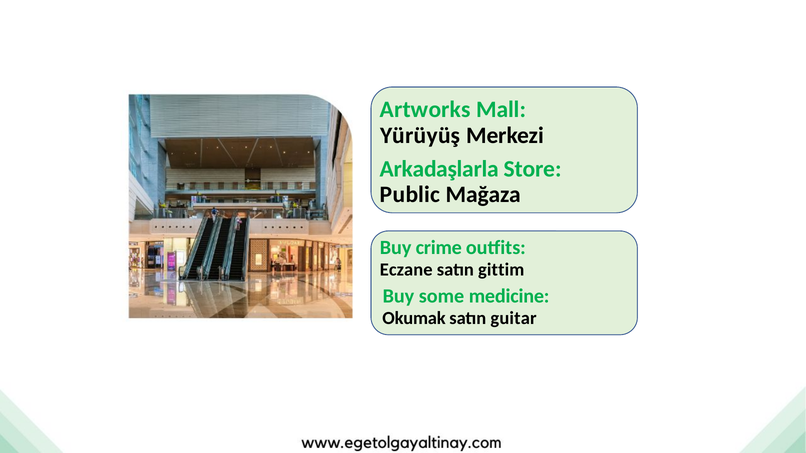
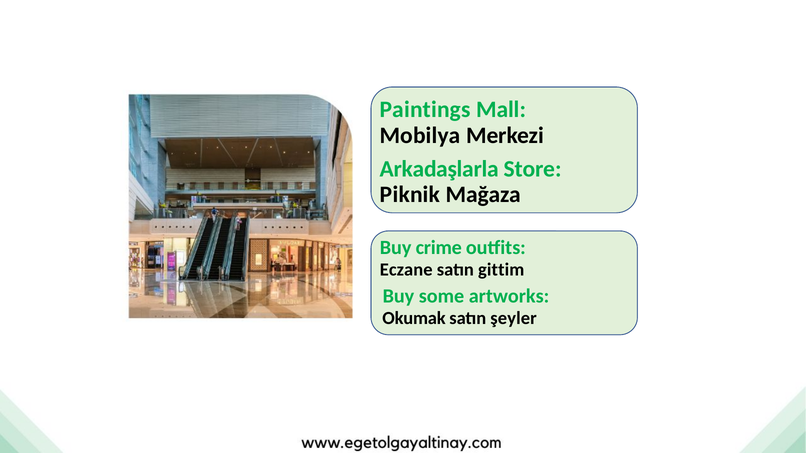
Artworks: Artworks -> Paintings (425, 109)
Yürüyüş: Yürüyüş -> Mobilya (420, 136)
Public: Public -> Piknik (410, 195)
medicine: medicine -> artworks (509, 296)
guitar: guitar -> şeyler (514, 319)
